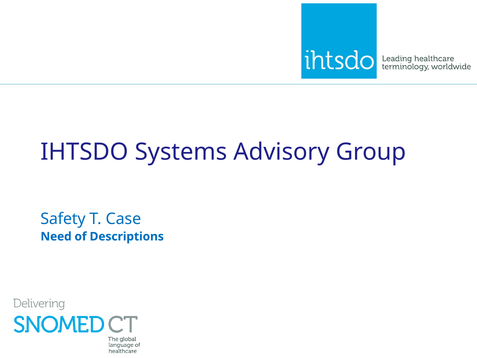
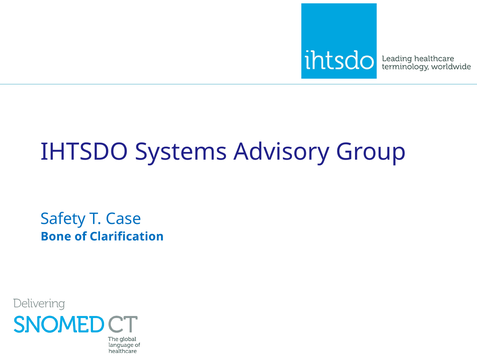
Need: Need -> Bone (56, 236)
Descriptions: Descriptions -> Clarification (127, 236)
